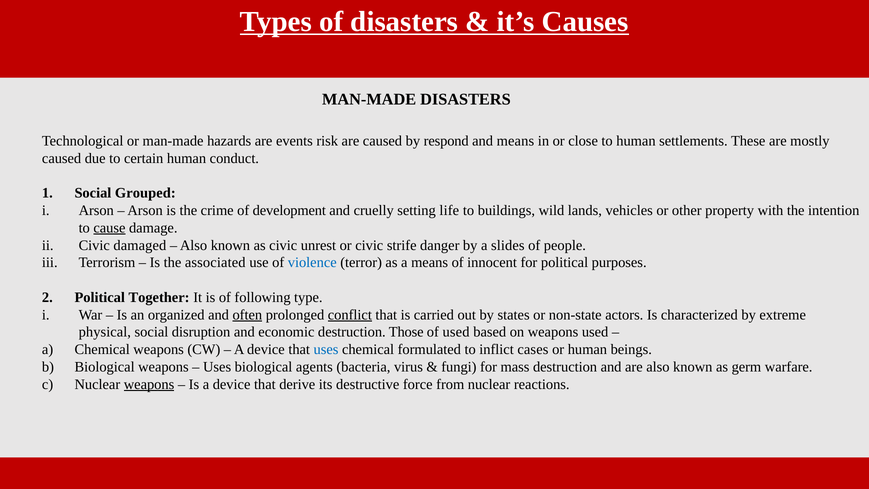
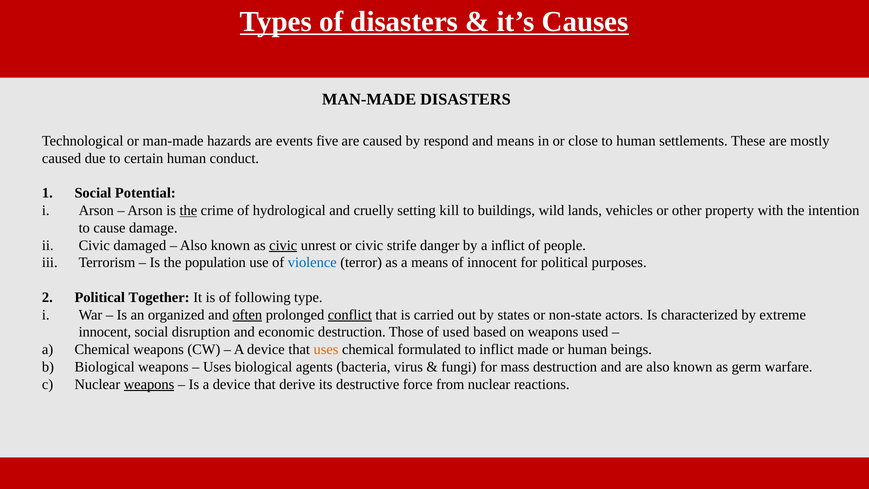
risk: risk -> five (327, 141)
Grouped: Grouped -> Potential (145, 193)
the underline: none -> present (188, 210)
development: development -> hydrological (289, 210)
life: life -> kill (449, 210)
cause underline: present -> none (109, 228)
civic underline: none -> present (283, 245)
a slides: slides -> inflict (508, 245)
associated: associated -> population (215, 263)
physical: physical -> innocent (105, 332)
uses colour: blue -> orange (326, 349)
cases: cases -> made (533, 349)
